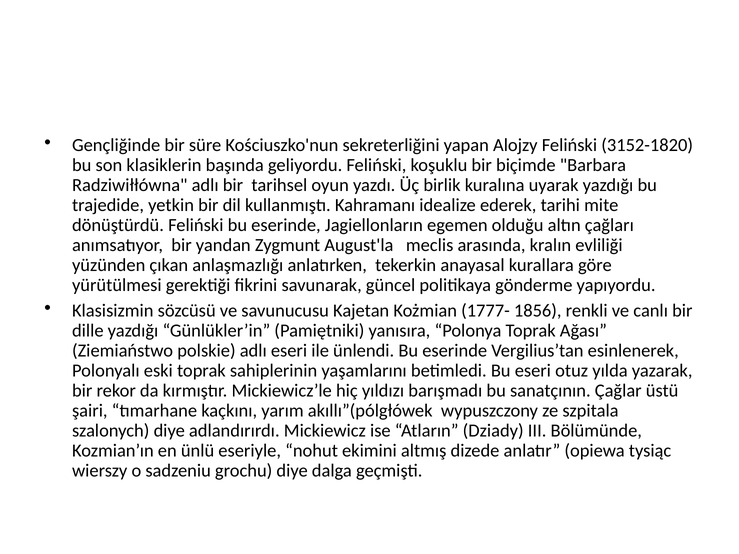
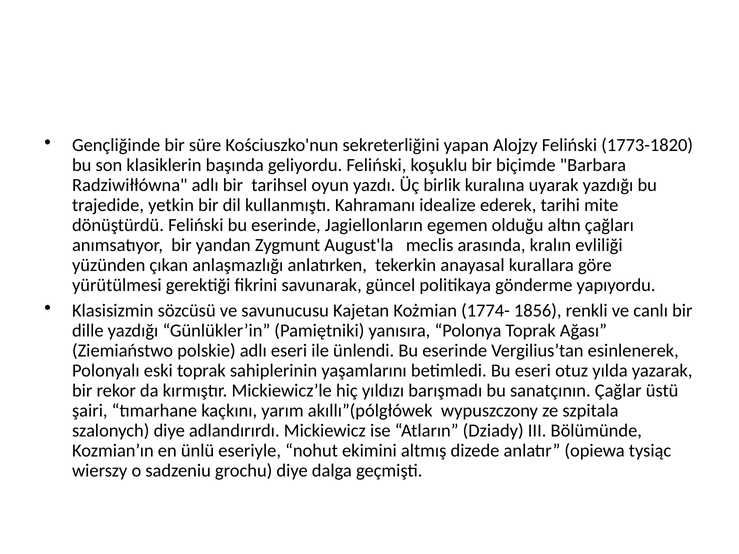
3152-1820: 3152-1820 -> 1773-1820 (647, 145)
1777-: 1777- -> 1774- (485, 311)
